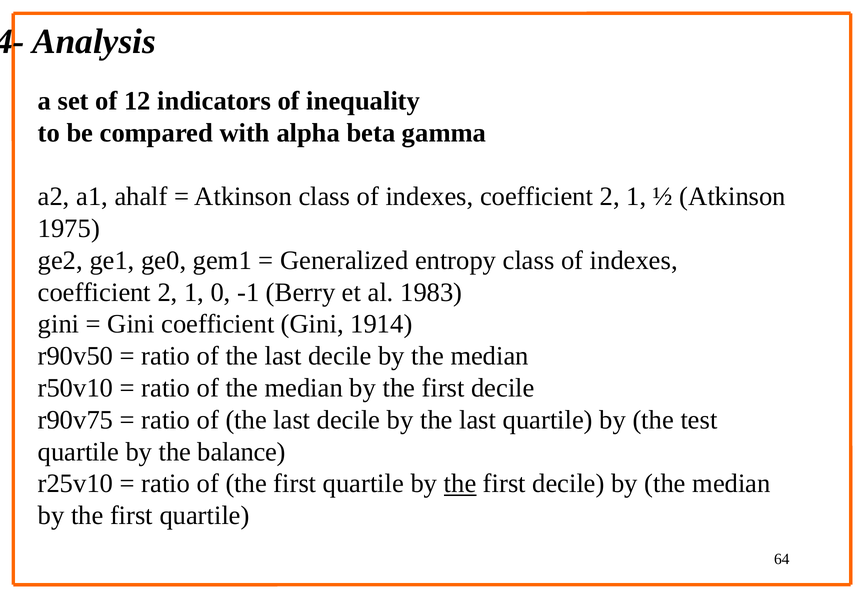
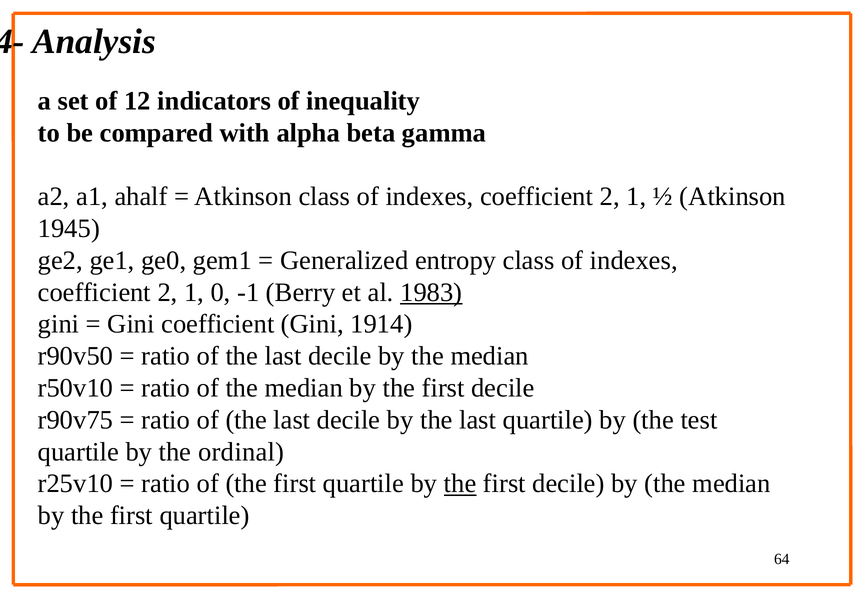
1975: 1975 -> 1945 (69, 229)
1983 underline: none -> present (431, 292)
balance: balance -> ordinal (241, 452)
